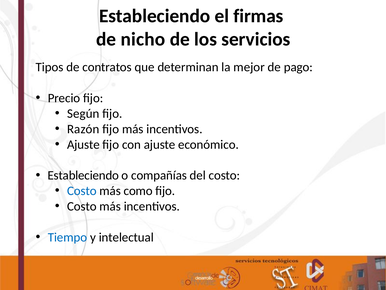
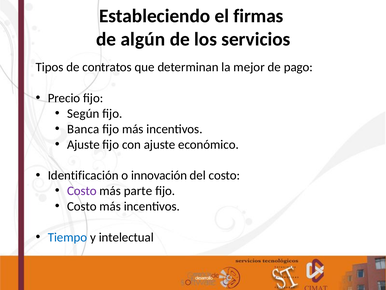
nicho: nicho -> algún (143, 39)
Razón: Razón -> Banca (83, 129)
Estableciendo: Estableciendo -> Identificación (83, 175)
compañías: compañías -> innovación (159, 175)
Costo colour: blue -> purple (82, 191)
como: como -> parte (138, 191)
